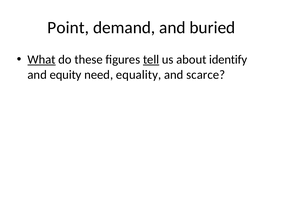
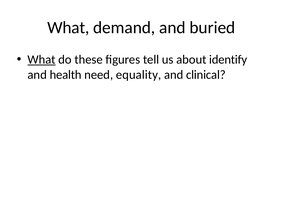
Point: Point -> What (68, 27)
tell underline: present -> none (151, 59)
equity: equity -> health (66, 74)
scarce: scarce -> clinical (206, 74)
